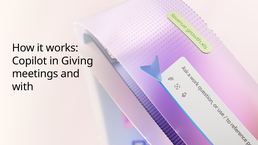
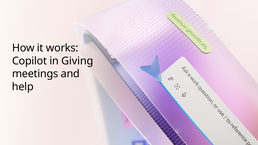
with: with -> help (23, 87)
